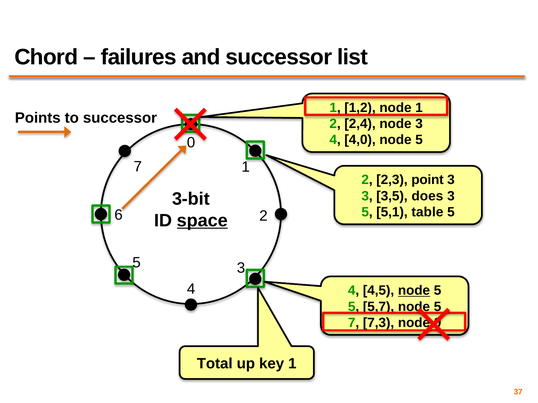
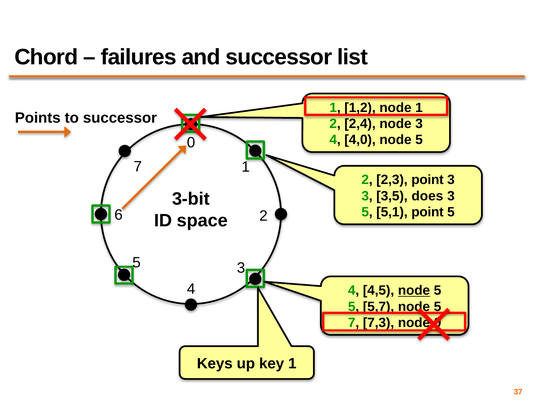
5,1 table: table -> point (428, 212)
space underline: present -> none (202, 221)
Total: Total -> Keys (215, 364)
